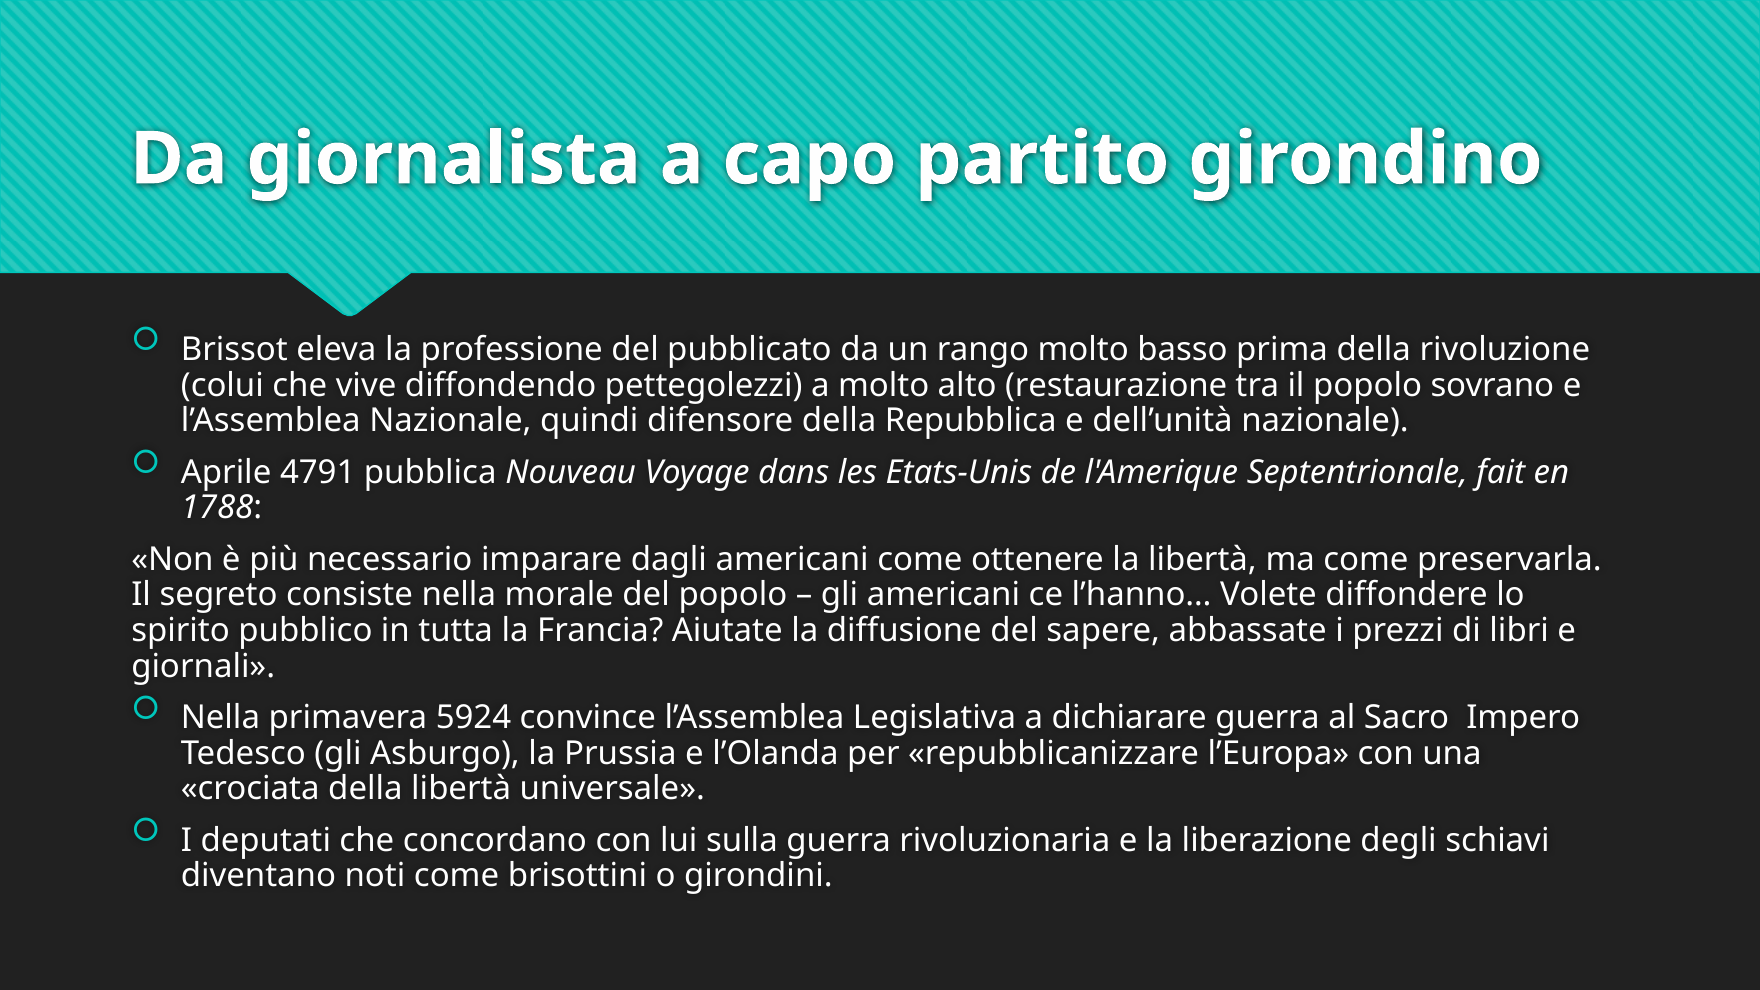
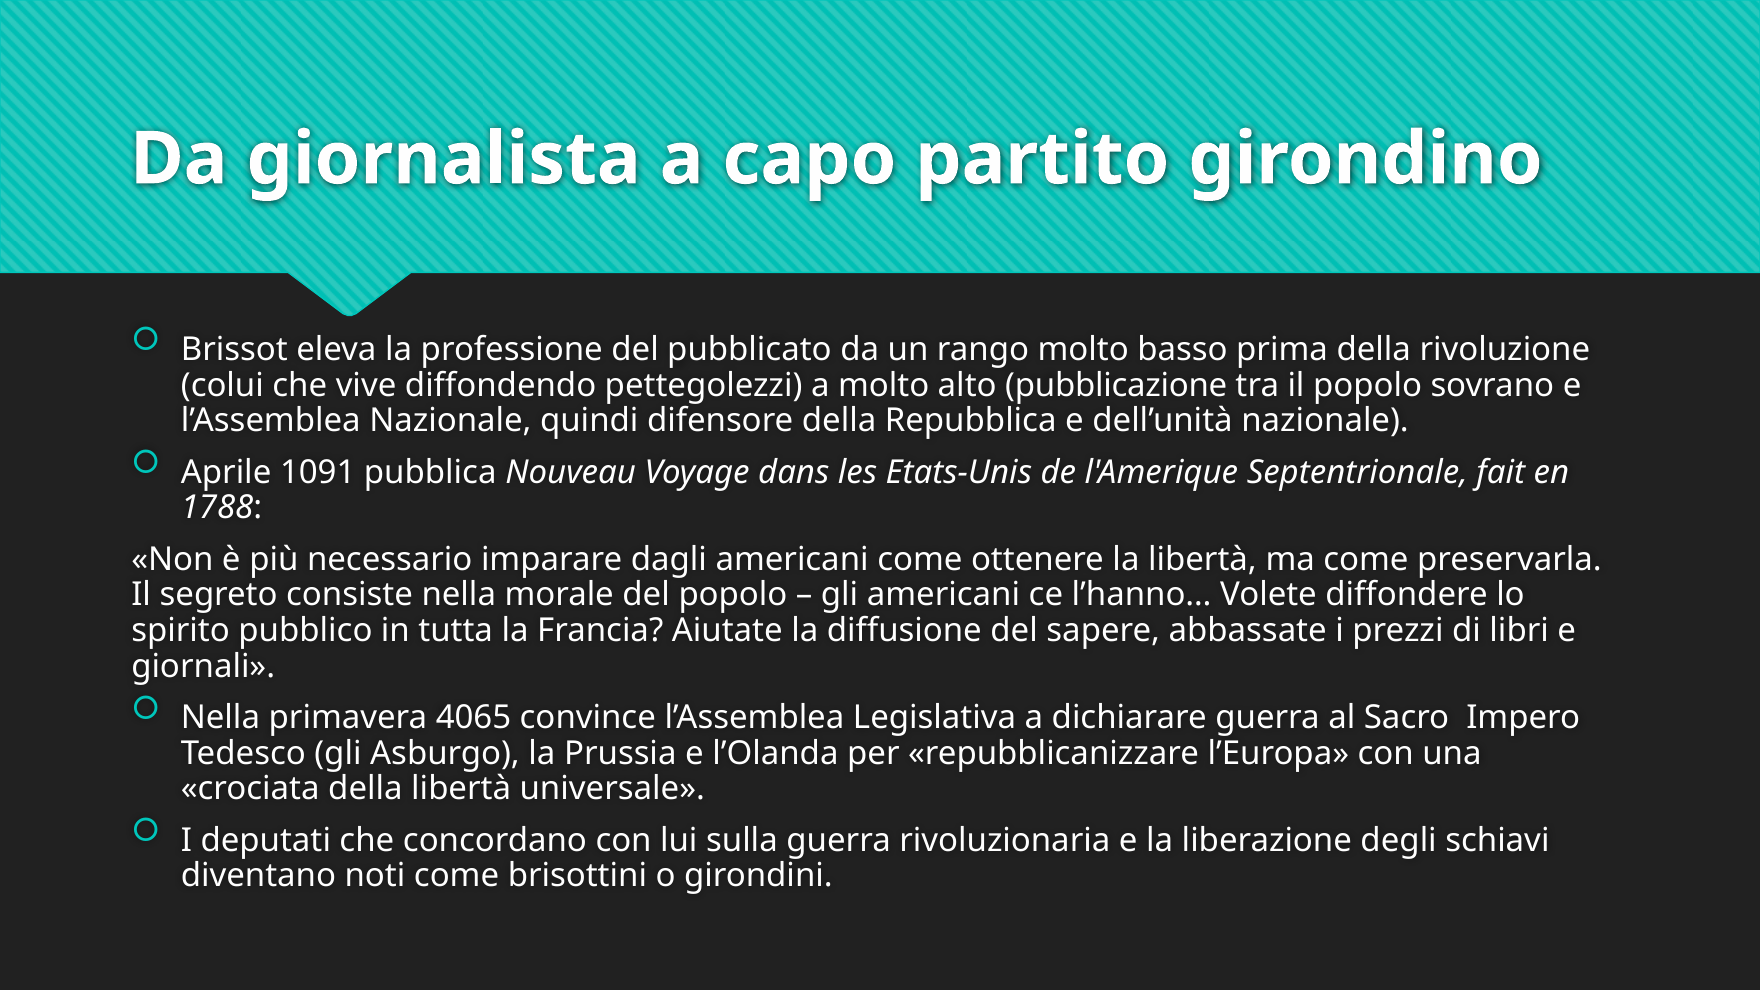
restaurazione: restaurazione -> pubblicazione (1116, 385)
4791: 4791 -> 1091 (318, 472)
5924: 5924 -> 4065 (473, 718)
